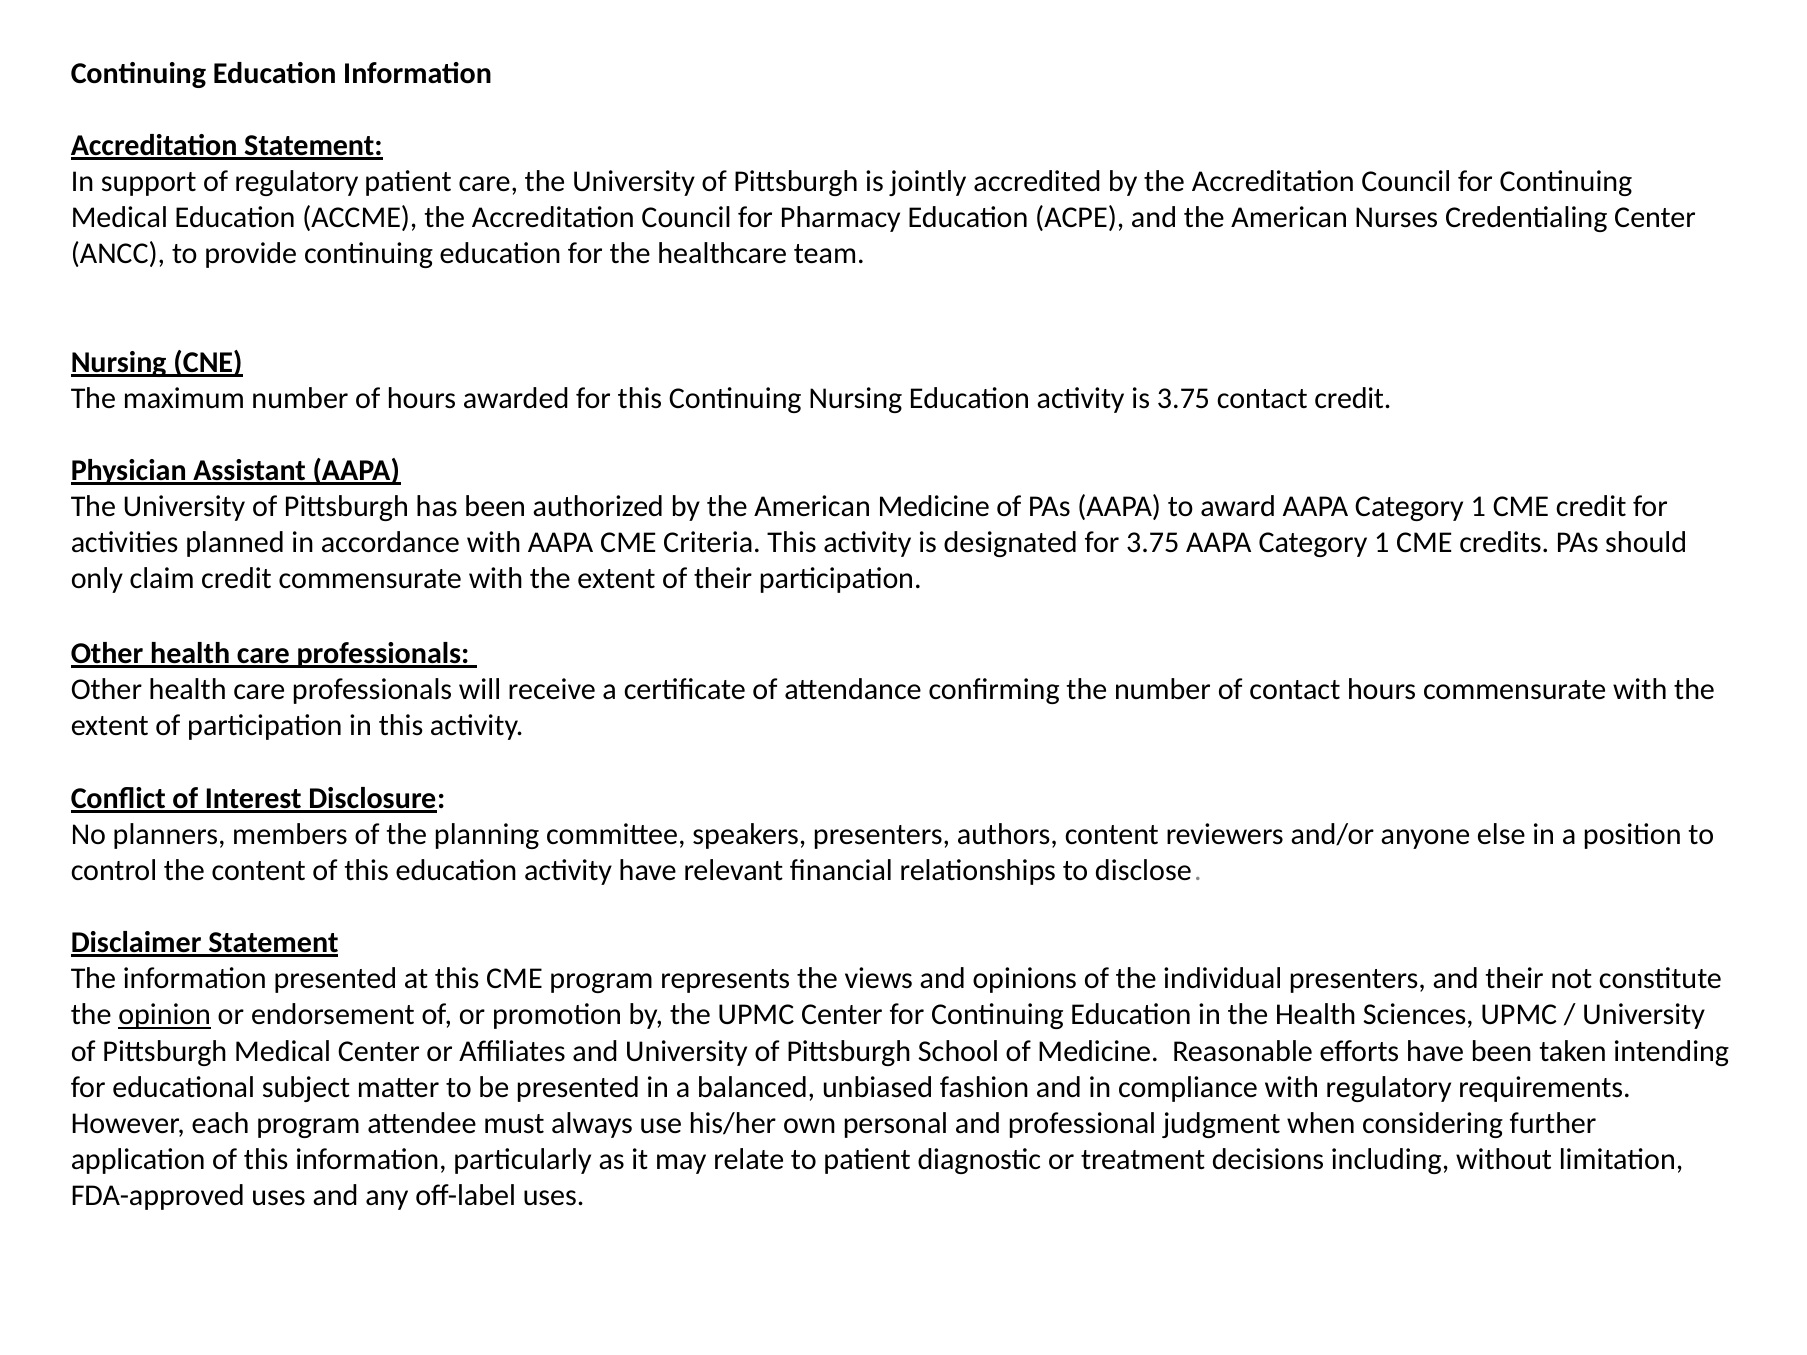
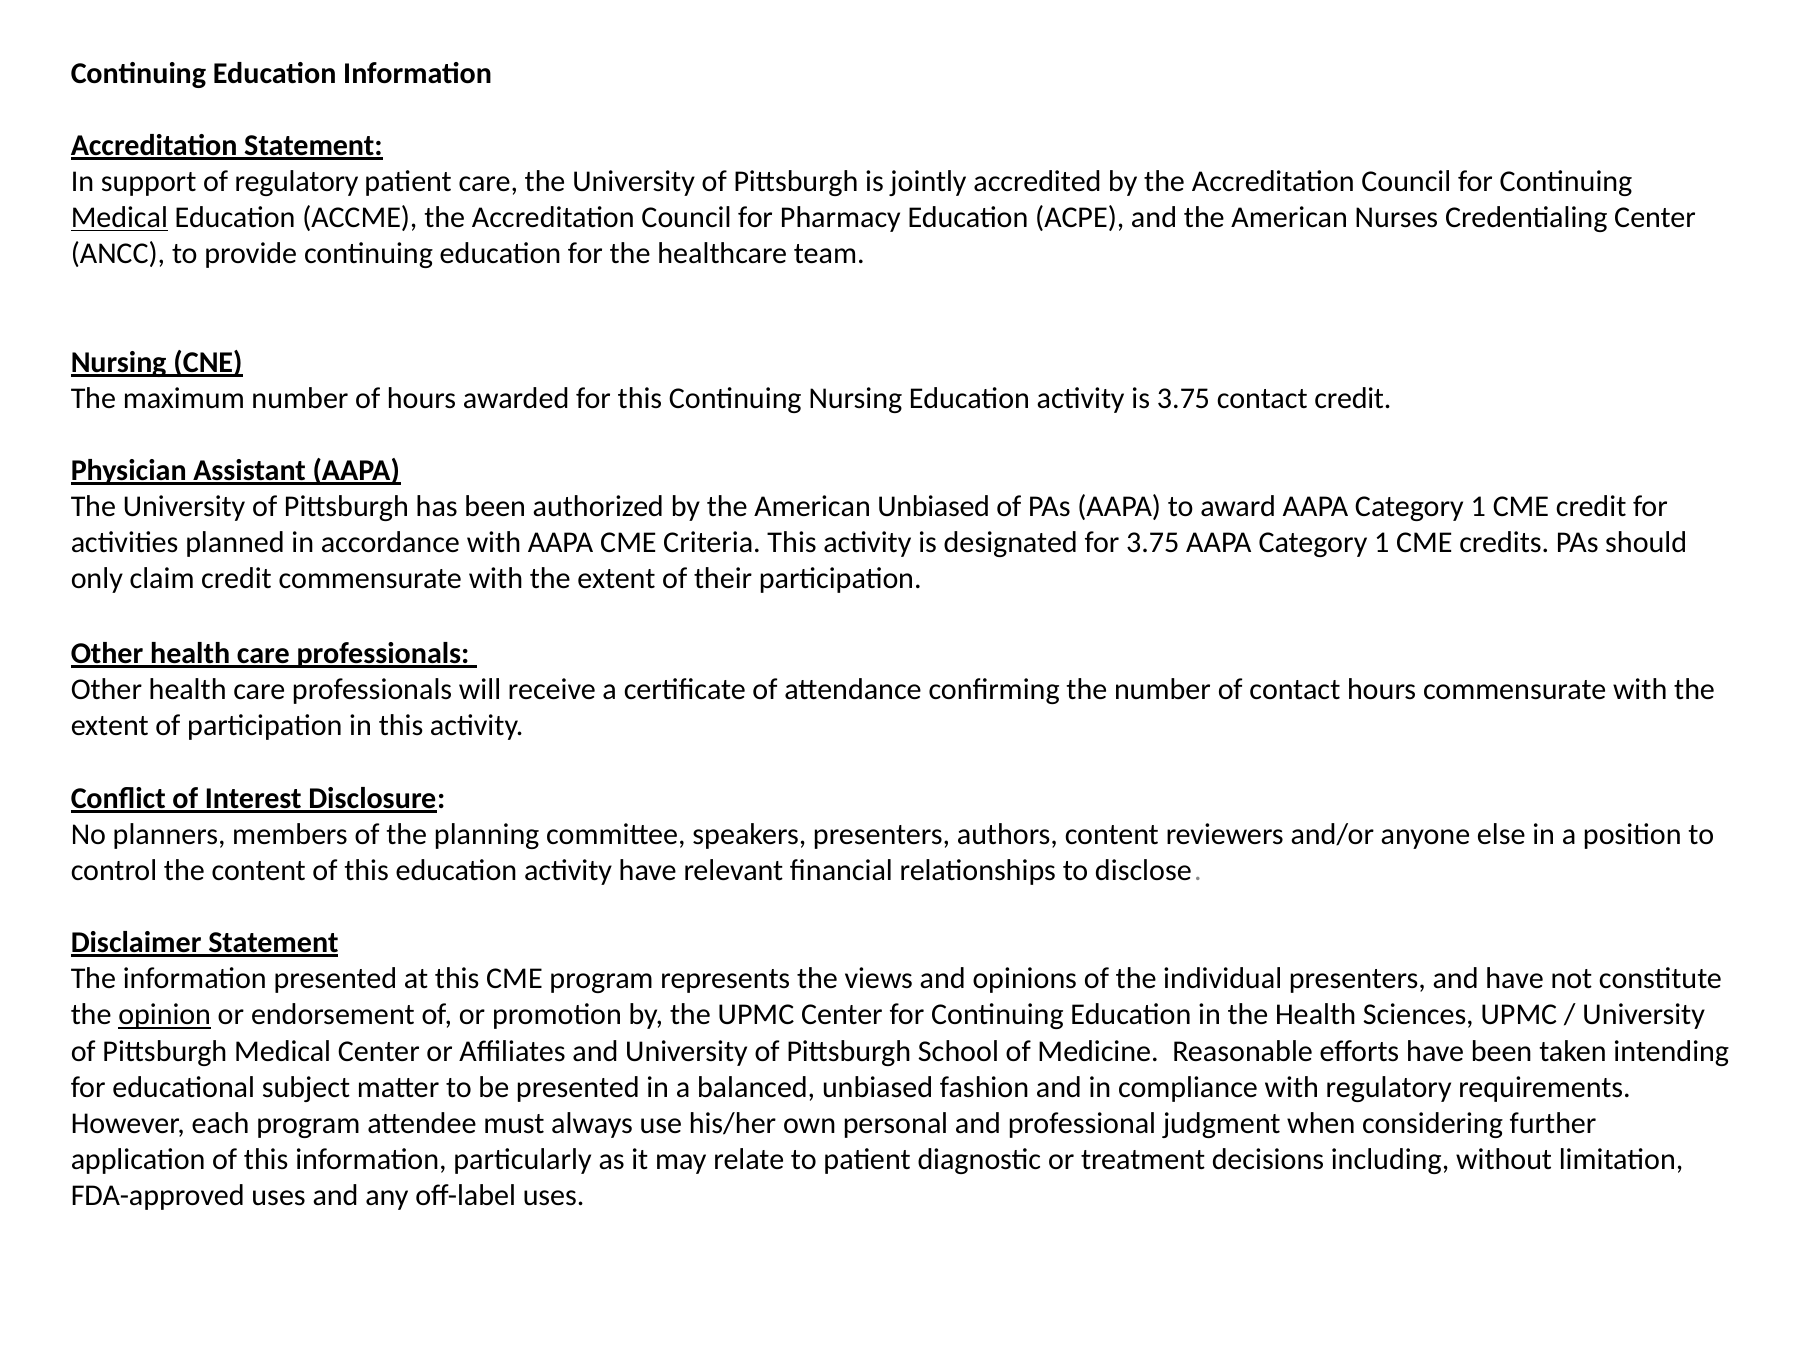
Medical underline: none -> present (119, 218)
American Medicine: Medicine -> Unbiased (934, 507)
and their: their -> have (1515, 979)
